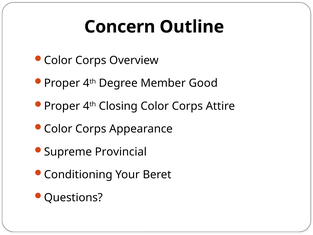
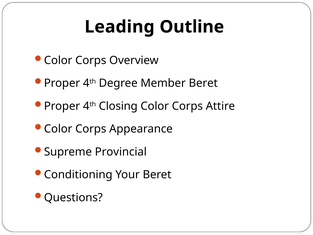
Concern: Concern -> Leading (120, 27)
Member Good: Good -> Beret (203, 83)
